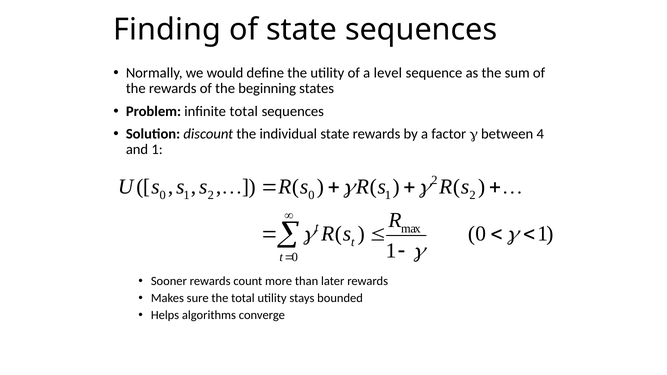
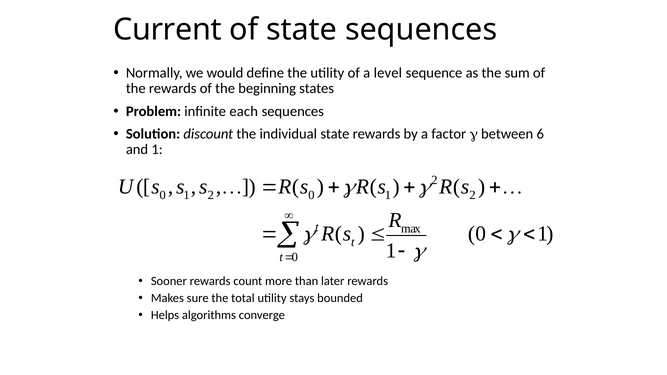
Finding: Finding -> Current (167, 30)
infinite total: total -> each (244, 111)
4: 4 -> 6 (540, 134)
